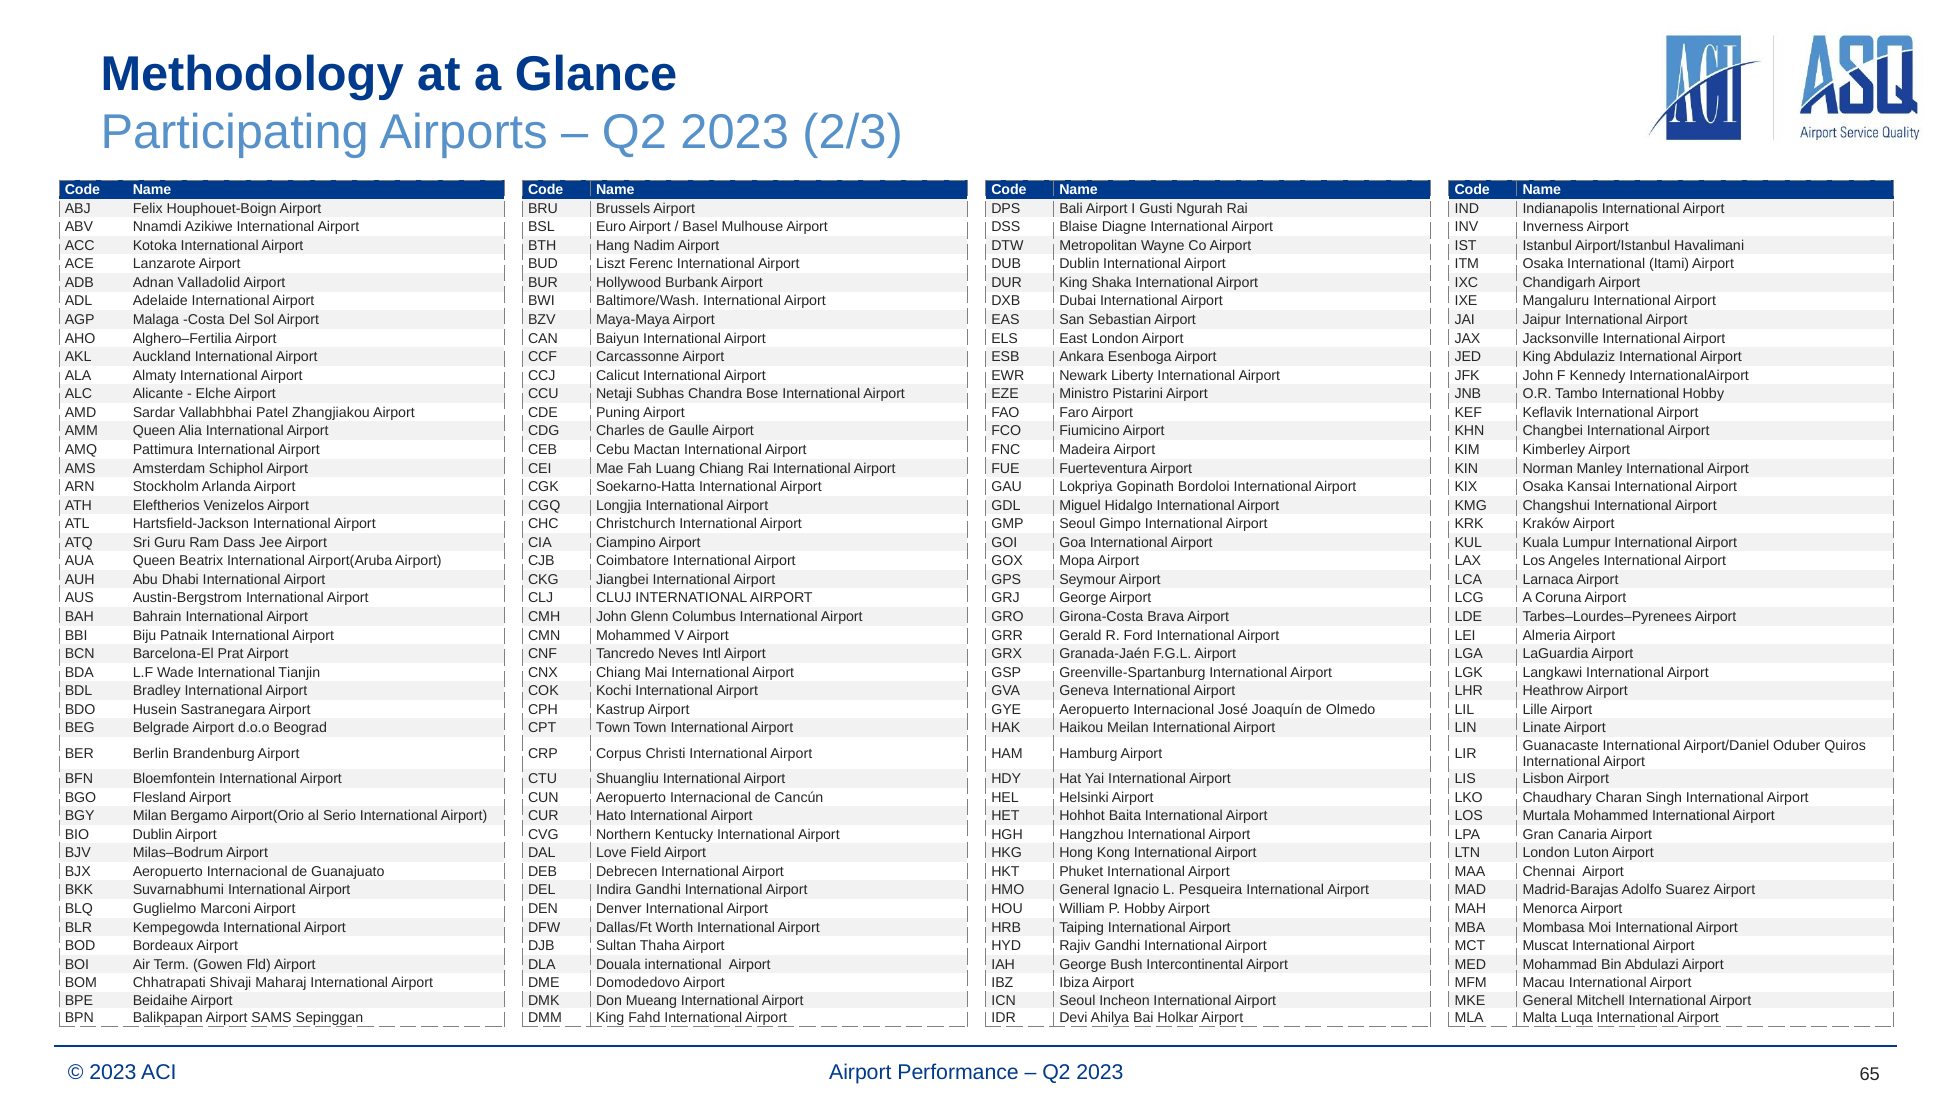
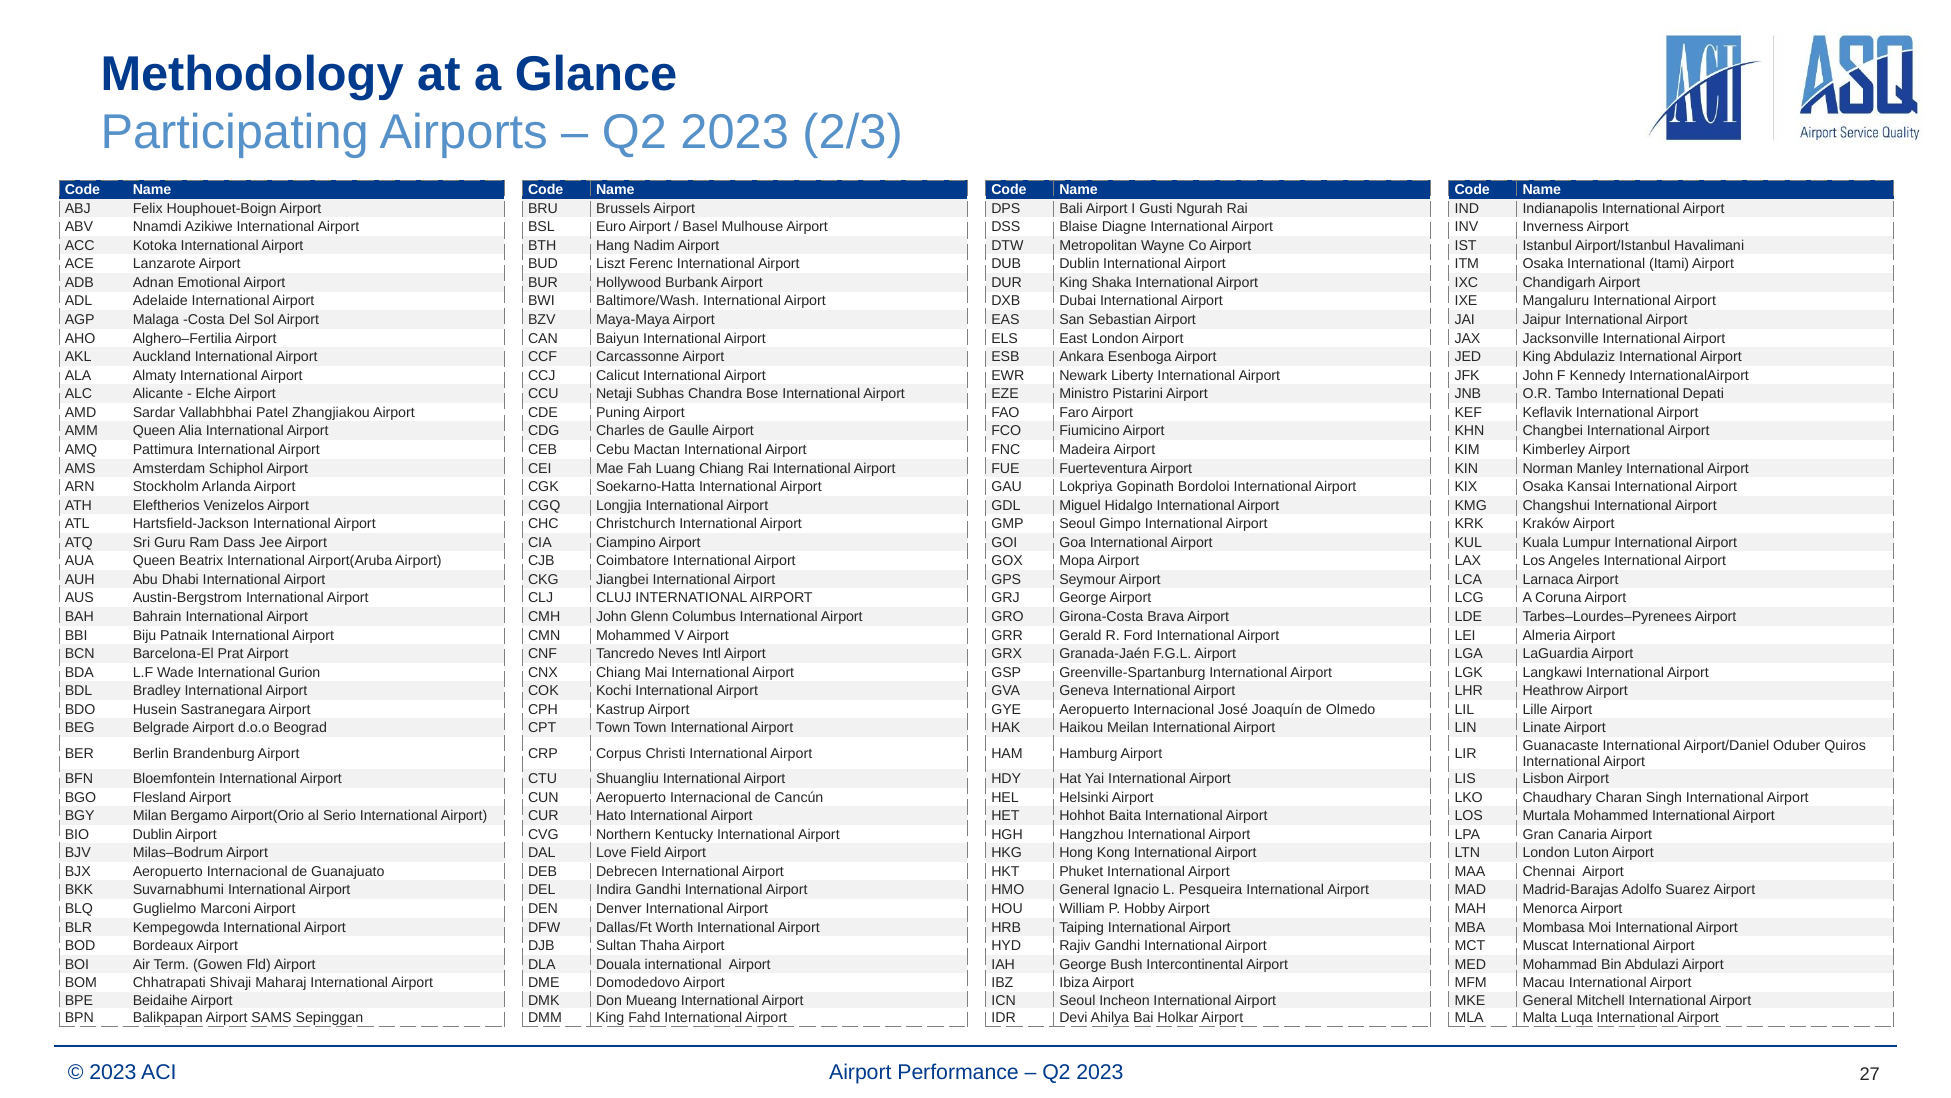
Valladolid: Valladolid -> Emotional (209, 283)
International Hobby: Hobby -> Depati (1703, 394)
Tianjin: Tianjin -> Gurion (299, 672)
65: 65 -> 27 (1870, 1074)
